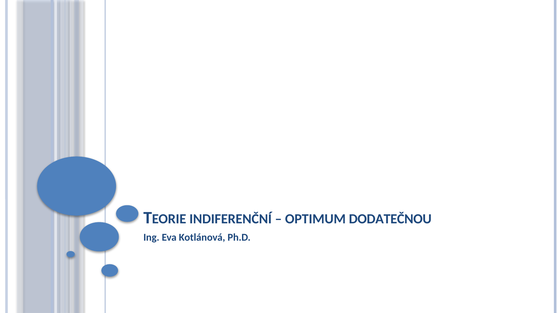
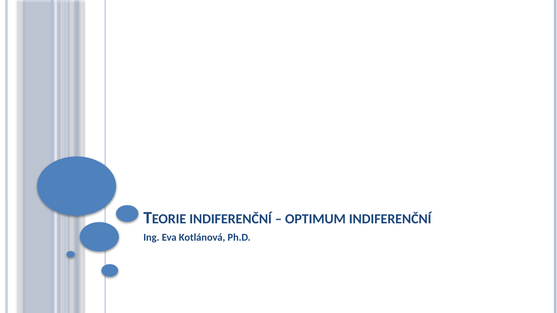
OPTIMUM DODATEČNOU: DODATEČNOU -> INDIFERENČNÍ (390, 219)
